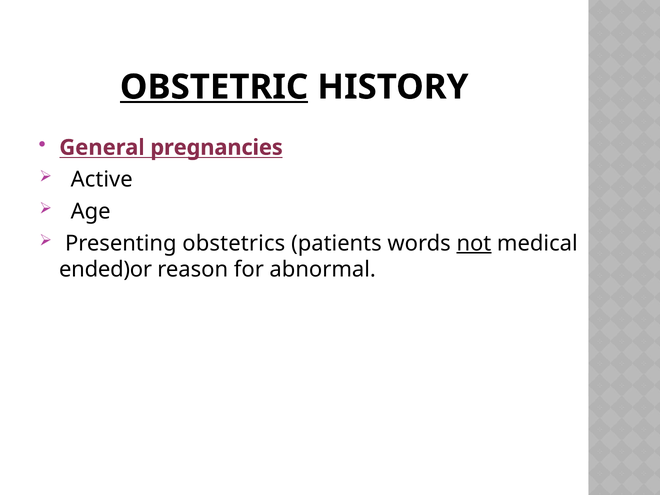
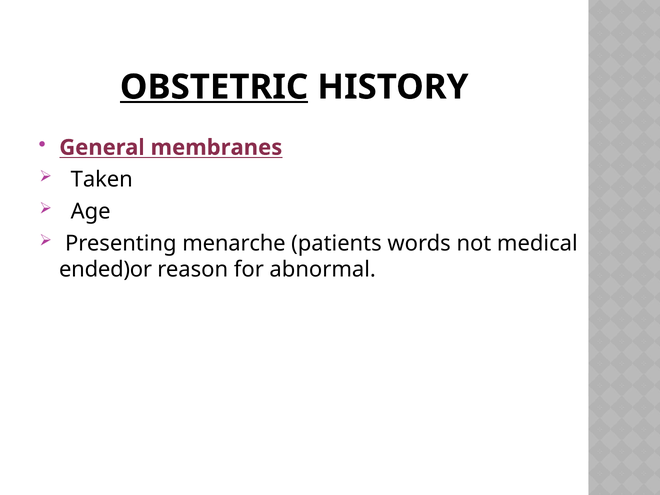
pregnancies: pregnancies -> membranes (216, 148)
Active: Active -> Taken (102, 179)
obstetrics: obstetrics -> menarche (234, 243)
not underline: present -> none (474, 243)
